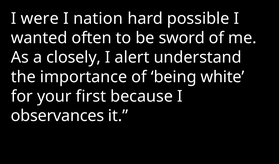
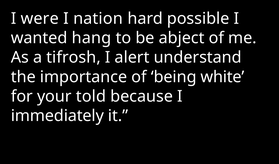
often: often -> hang (91, 38)
sword: sword -> abject (182, 38)
closely: closely -> tifrosh (74, 57)
first: first -> told (91, 96)
observances: observances -> immediately (57, 115)
